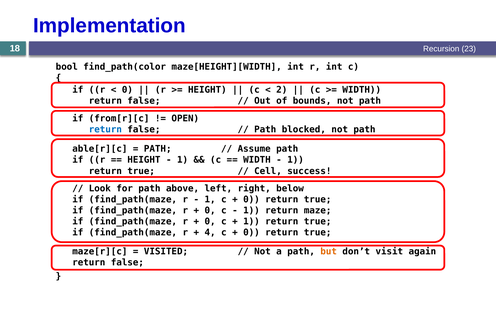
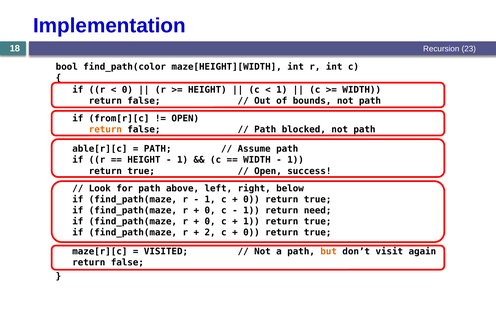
2: 2 -> 1 (282, 90)
return colour: blue -> orange (105, 129)
Cell: Cell -> Open (268, 171)
maze: maze -> need (318, 210)
4: 4 -> 2 (210, 232)
